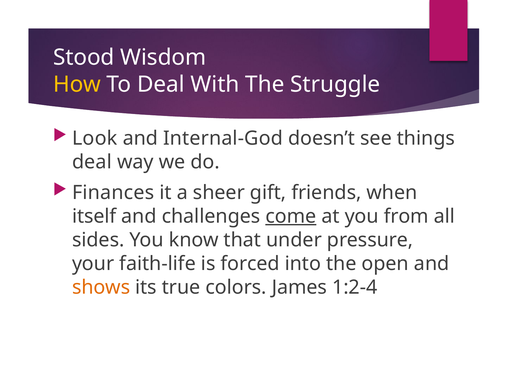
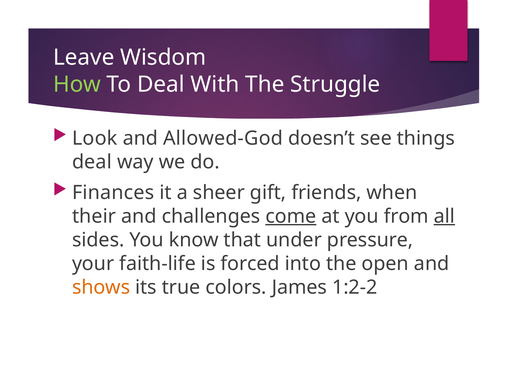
Stood: Stood -> Leave (84, 57)
How colour: yellow -> light green (77, 84)
Internal-God: Internal-God -> Allowed-God (223, 138)
itself: itself -> their (94, 216)
all underline: none -> present (444, 216)
1:2-4: 1:2-4 -> 1:2-2 (355, 287)
